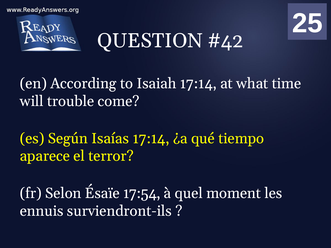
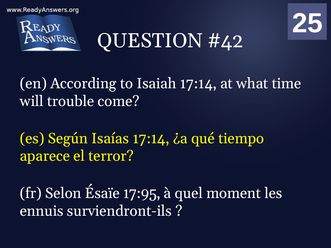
17:54: 17:54 -> 17:95 (142, 194)
